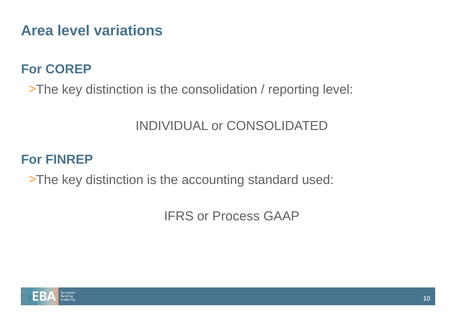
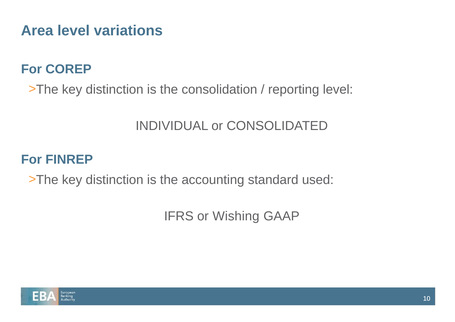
Process: Process -> Wishing (236, 216)
